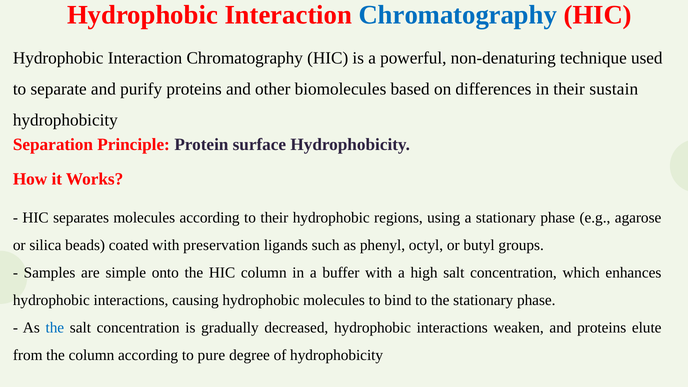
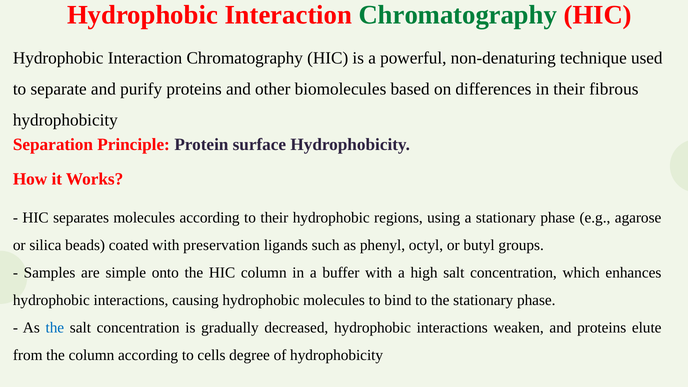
Chromatography colour: blue -> green (458, 15)
sustain: sustain -> fibrous (614, 89)
pure: pure -> cells (211, 355)
